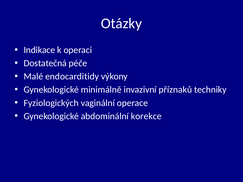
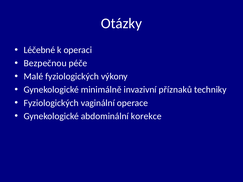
Indikace: Indikace -> Léčebné (39, 50)
Dostatečná: Dostatečná -> Bezpečnou (45, 63)
Malé endocarditidy: endocarditidy -> fyziologických (72, 77)
